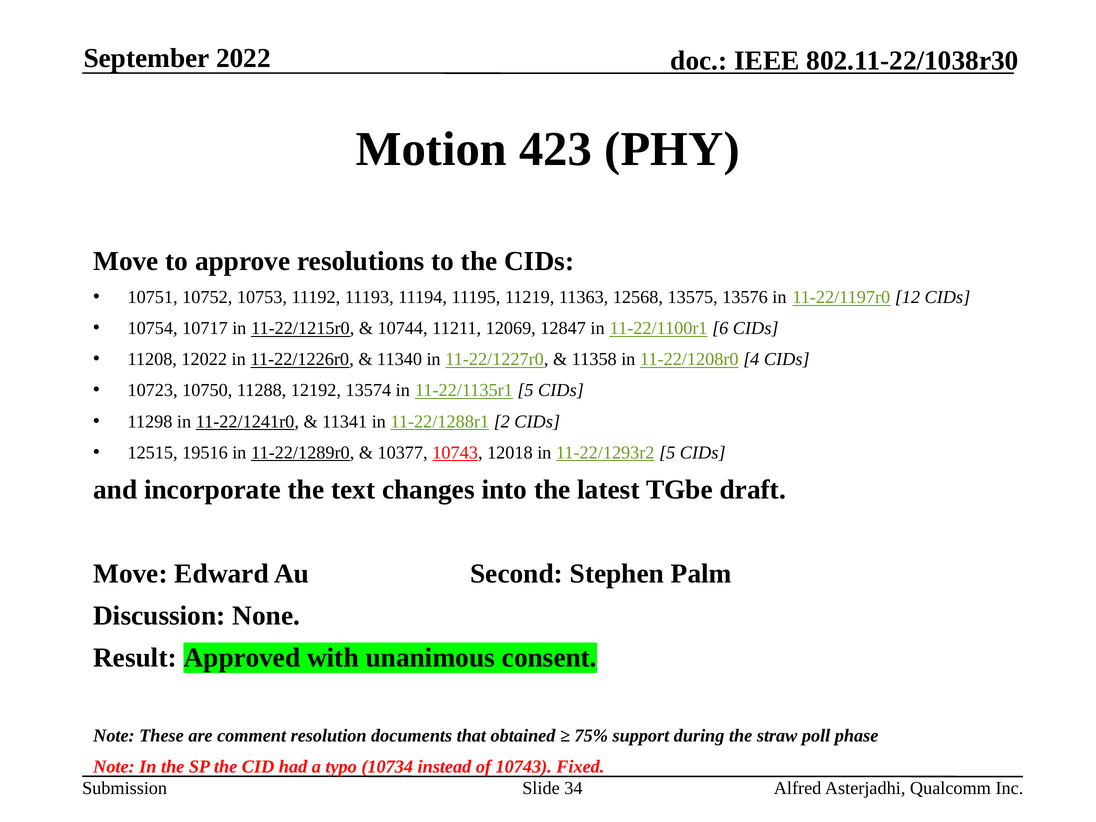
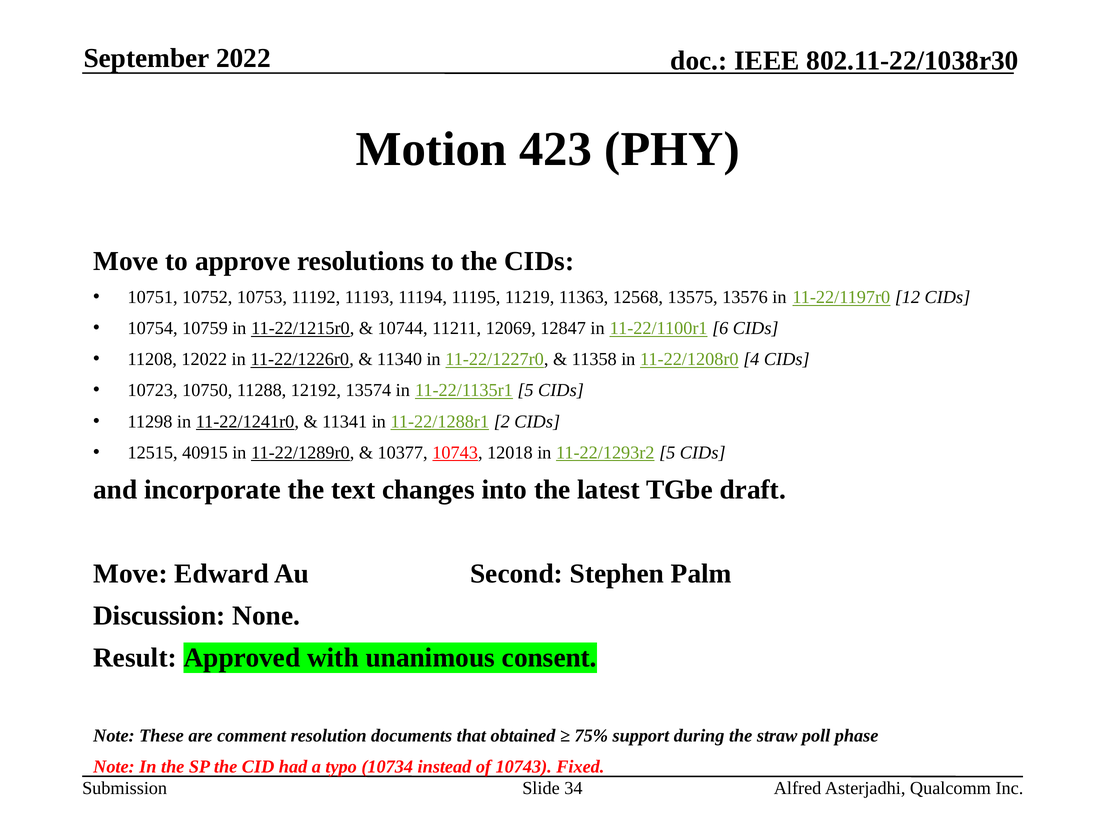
10717: 10717 -> 10759 (205, 328)
19516: 19516 -> 40915 (205, 453)
